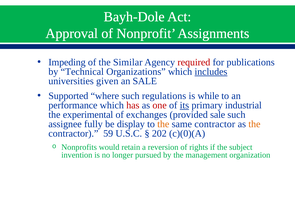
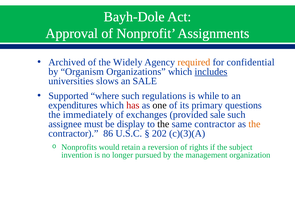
Impeding: Impeding -> Archived (67, 62)
Similar: Similar -> Widely (128, 62)
required colour: red -> orange (194, 62)
publications: publications -> confidential (251, 62)
Technical: Technical -> Organism (82, 72)
given: given -> slows (107, 81)
performance: performance -> expenditures (73, 105)
one colour: red -> black (160, 105)
its underline: present -> none (184, 105)
industrial: industrial -> questions (243, 105)
experimental: experimental -> immediately (88, 115)
fully: fully -> must (93, 124)
the colour: orange -> black (163, 124)
59: 59 -> 86 (108, 134)
c)(0)(A: c)(0)(A -> c)(3)(A (187, 134)
